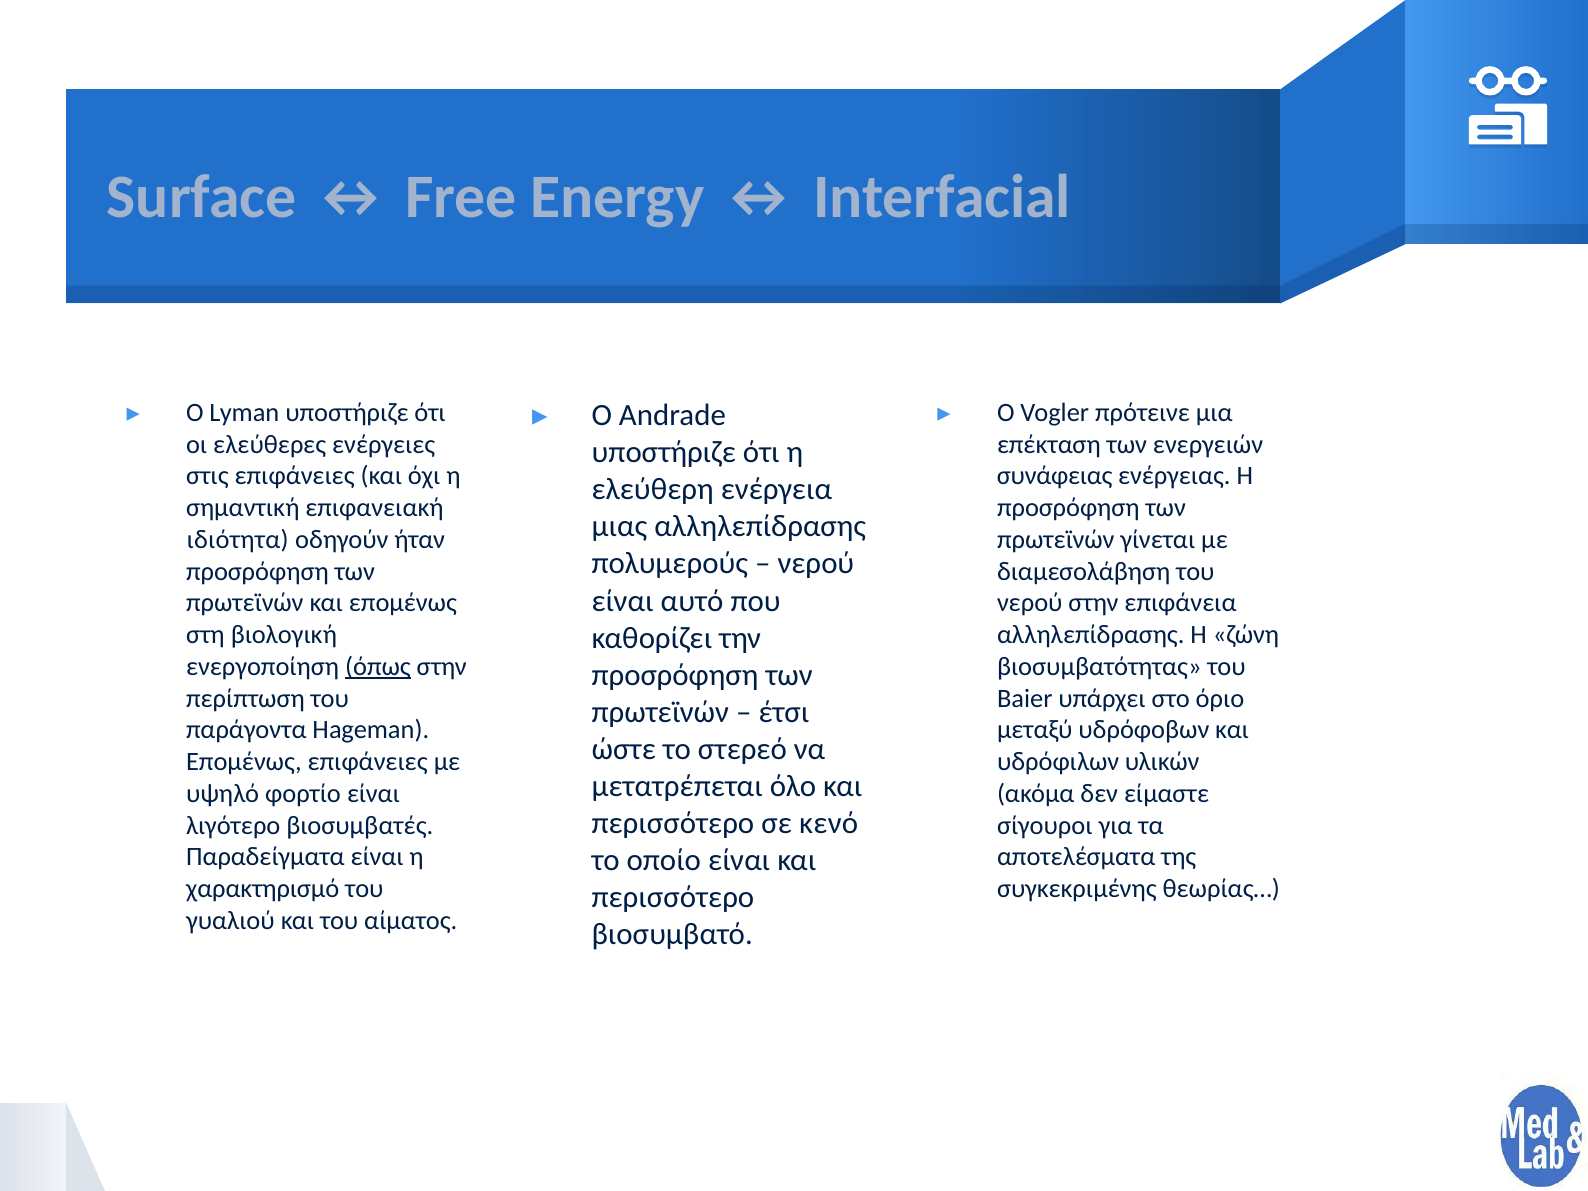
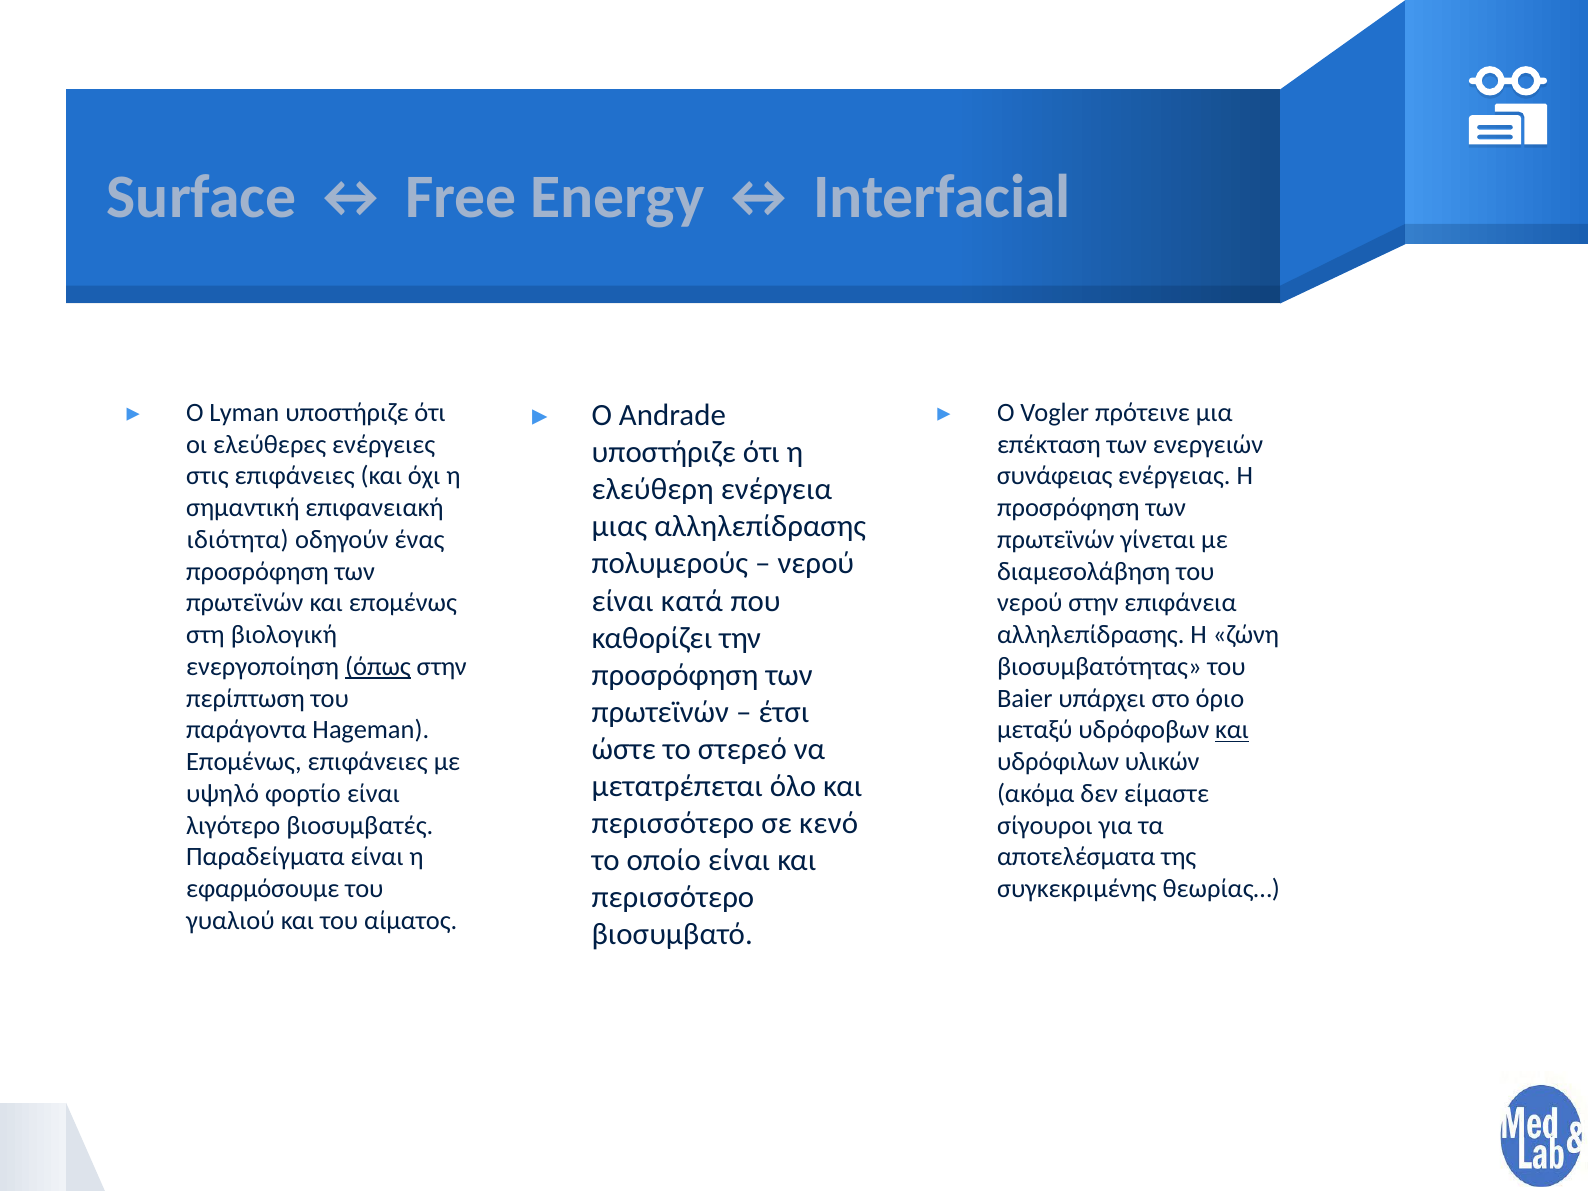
ήταν: ήταν -> ένας (420, 540)
αυτό: αυτό -> κατά (692, 601)
και underline: none -> present (1232, 730)
χαρακτηρισμό: χαρακτηρισμό -> εφαρμόσουμε (263, 889)
